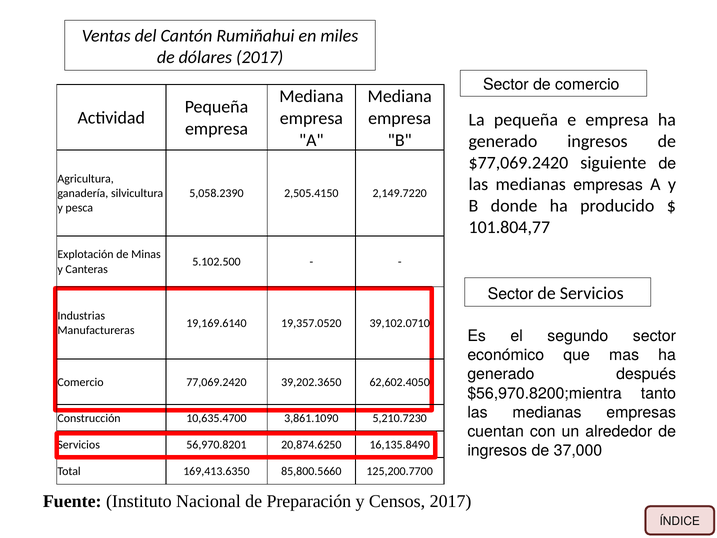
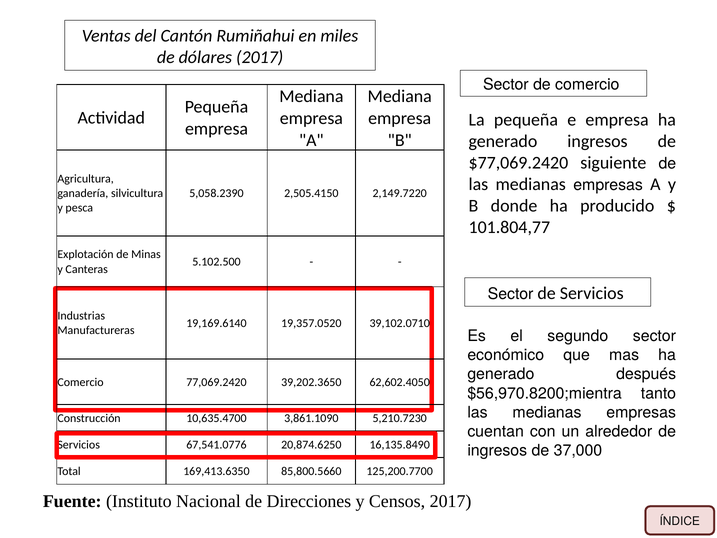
56,970.8201: 56,970.8201 -> 67,541.0776 (216, 445)
Preparación: Preparación -> Direcciones (309, 501)
